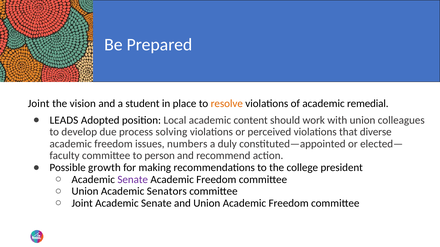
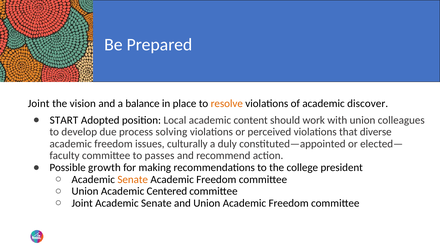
student: student -> balance (143, 104)
remedial: remedial -> discover (368, 104)
LEADS: LEADS -> START (64, 120)
numbers: numbers -> culturally (187, 144)
person: person -> passes (160, 156)
Senate colour: purple -> orange (133, 180)
Senators: Senators -> Centered (167, 192)
